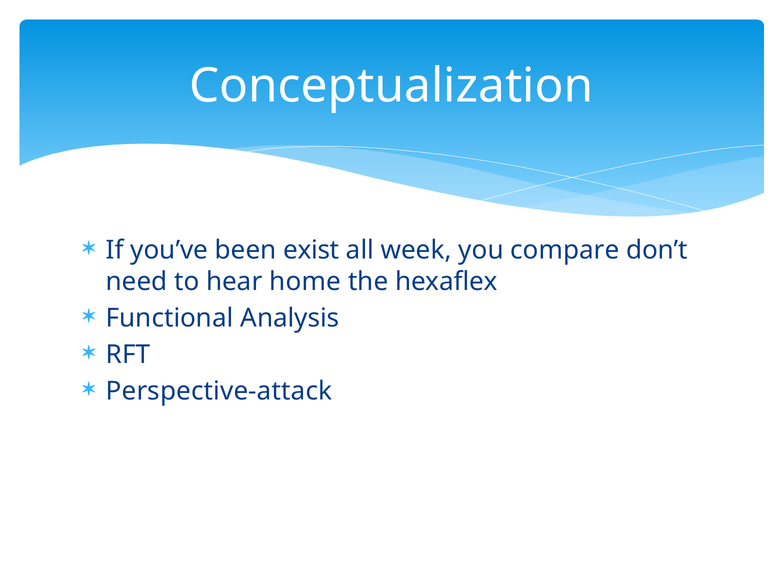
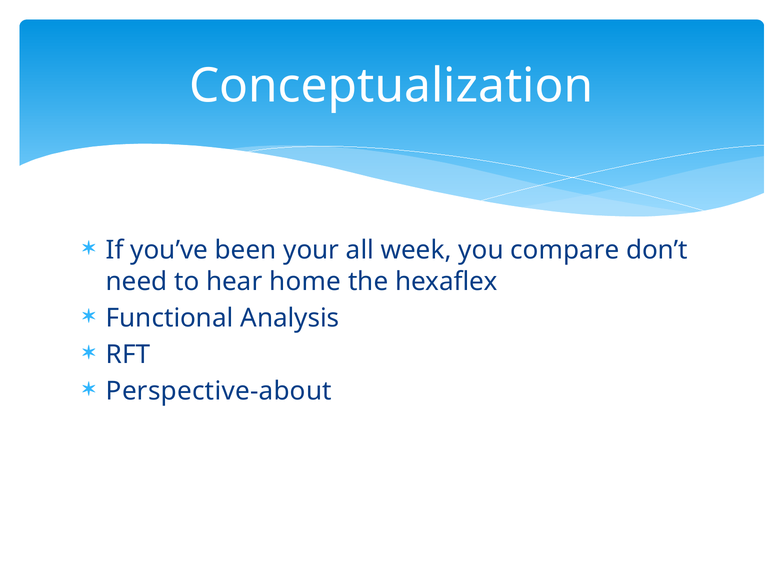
exist: exist -> your (311, 250)
Perspective-attack: Perspective-attack -> Perspective-about (219, 391)
